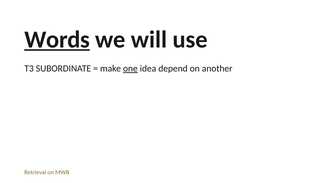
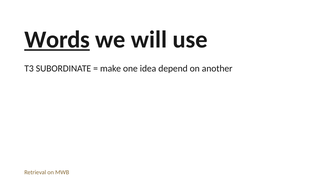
one underline: present -> none (130, 68)
